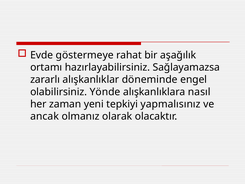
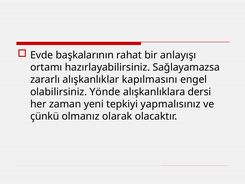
göstermeye: göstermeye -> başkalarının (85, 55)
aşağılık: aşağılık -> anlayışı (178, 55)
döneminde: döneminde -> kapılmasını (150, 80)
nasıl: nasıl -> dersi (199, 92)
ancak: ancak -> çünkü (45, 116)
